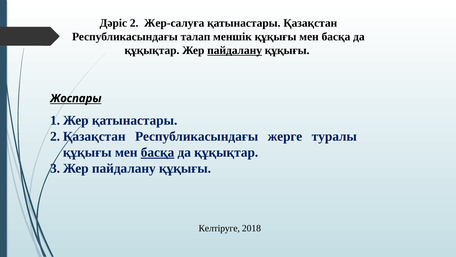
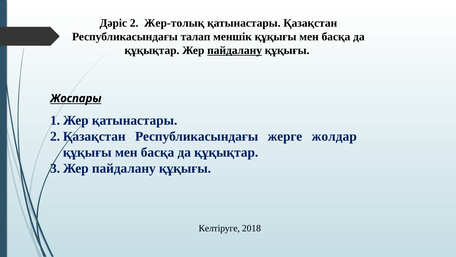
Жер-салуға: Жер-салуға -> Жер-толық (174, 23)
туралы: туралы -> жолдар (334, 136)
басқа underline: present -> none (158, 152)
